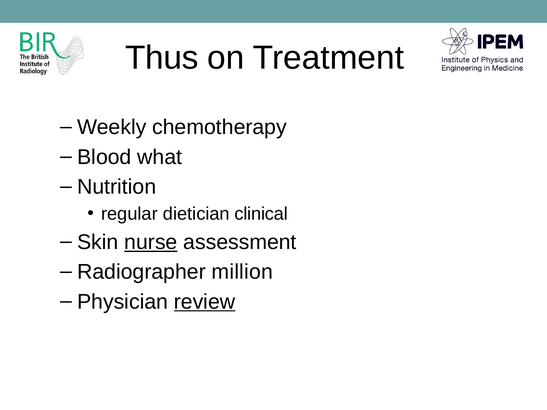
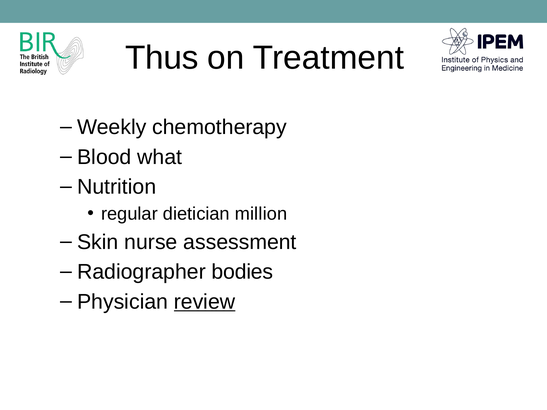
clinical: clinical -> million (261, 214)
nurse underline: present -> none (151, 242)
million: million -> bodies (242, 272)
